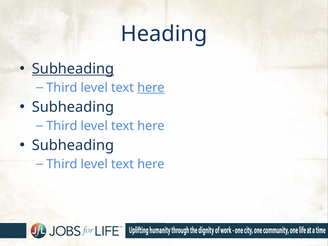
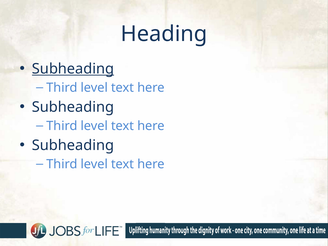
here underline: present -> none (151, 88)
